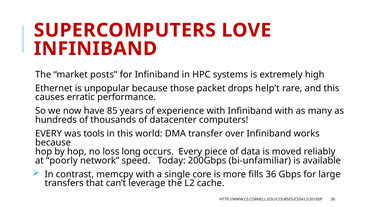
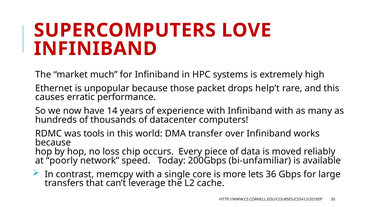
posts: posts -> much (104, 75)
85: 85 -> 14 (112, 111)
EVERY: EVERY -> RDMC (48, 134)
long: long -> chip (131, 152)
fills: fills -> lets (256, 175)
